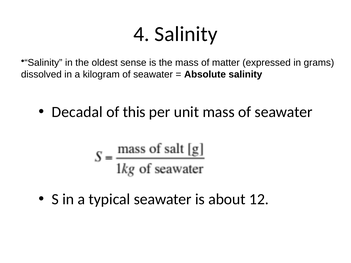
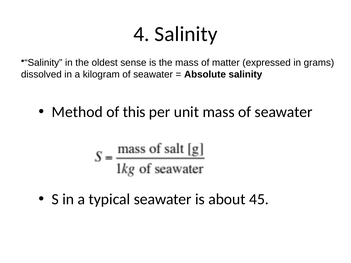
Decadal: Decadal -> Method (77, 112)
12: 12 -> 45 (259, 200)
